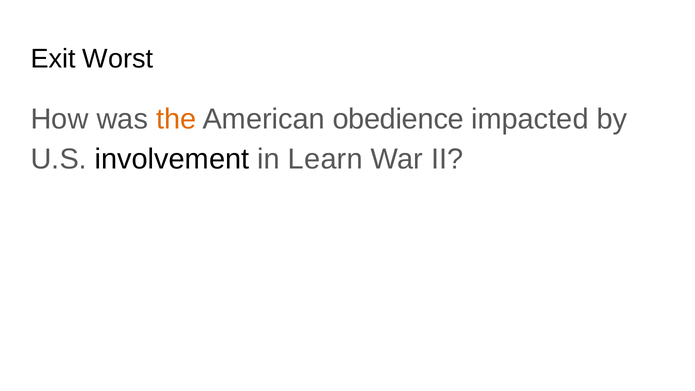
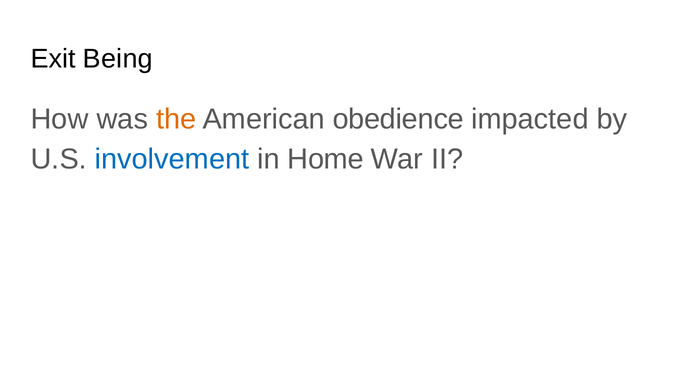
Worst: Worst -> Being (118, 59)
involvement colour: black -> blue (172, 159)
Learn: Learn -> Home (326, 159)
